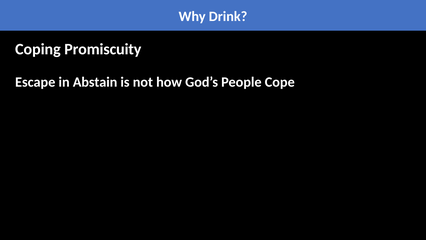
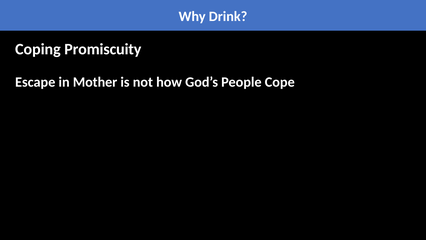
Abstain: Abstain -> Mother (95, 82)
